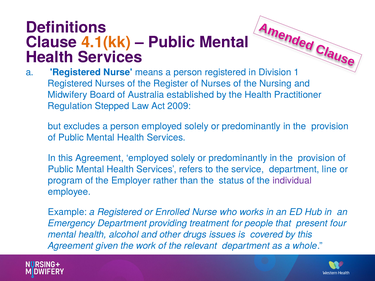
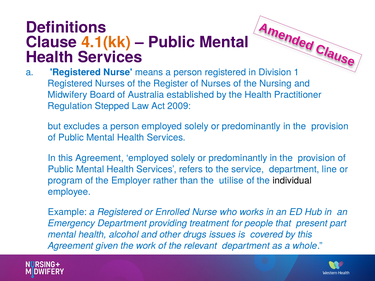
status: status -> utilise (231, 181)
individual colour: purple -> black (292, 181)
four: four -> part (338, 223)
